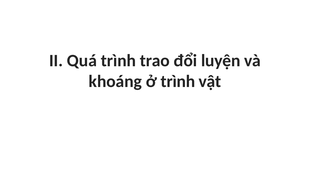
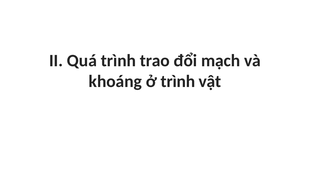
luyện: luyện -> mạch (221, 61)
